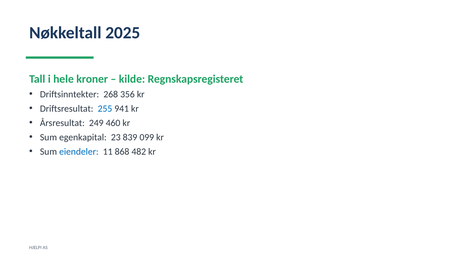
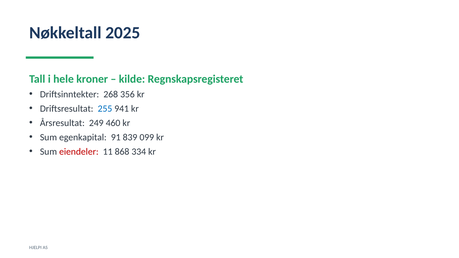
23: 23 -> 91 (116, 137)
eiendeler colour: blue -> red (79, 152)
482: 482 -> 334 (139, 152)
